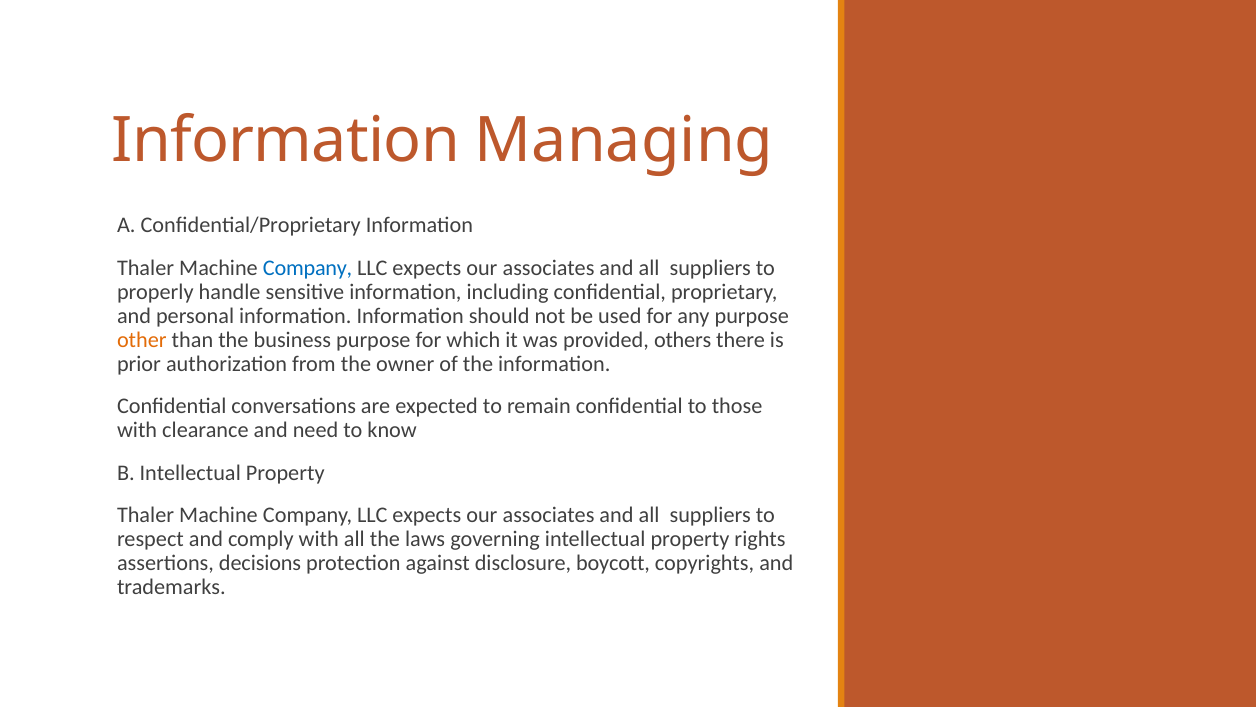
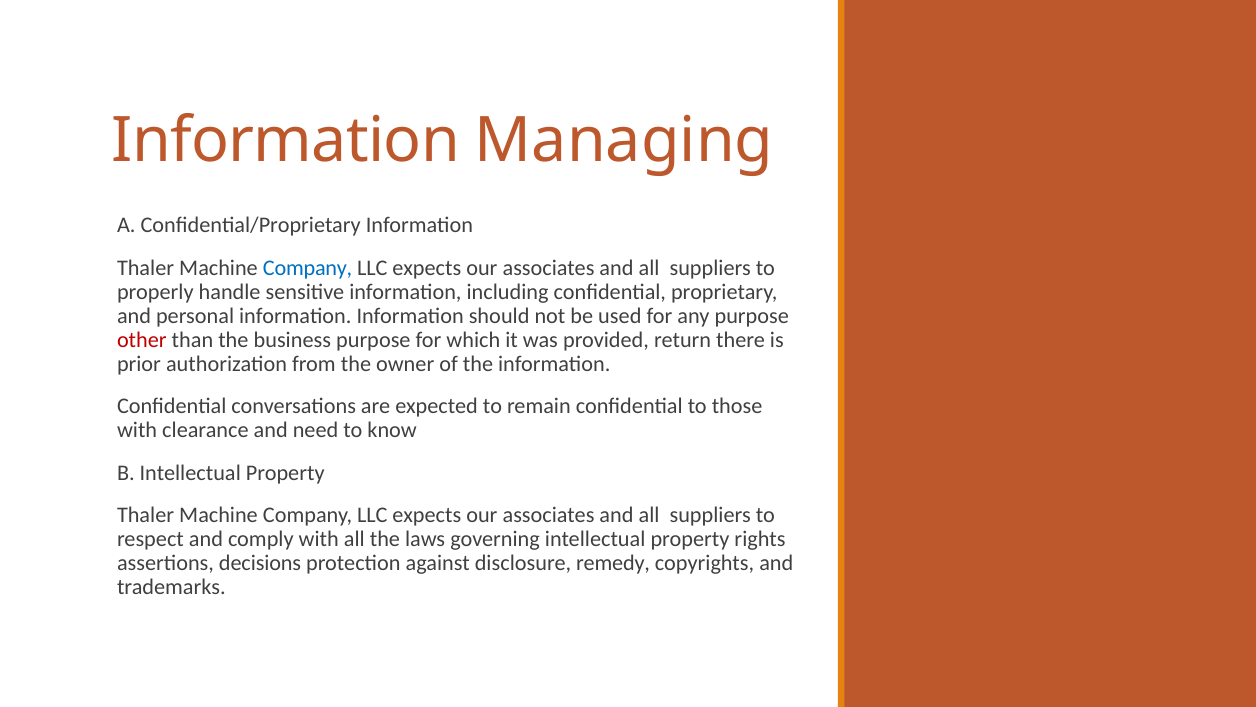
other colour: orange -> red (142, 340)
others: others -> return (683, 340)
boycott: boycott -> remedy (613, 563)
